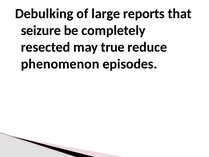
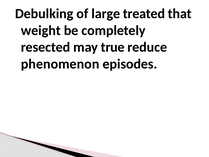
reports: reports -> treated (144, 14)
seizure: seizure -> weight (41, 30)
